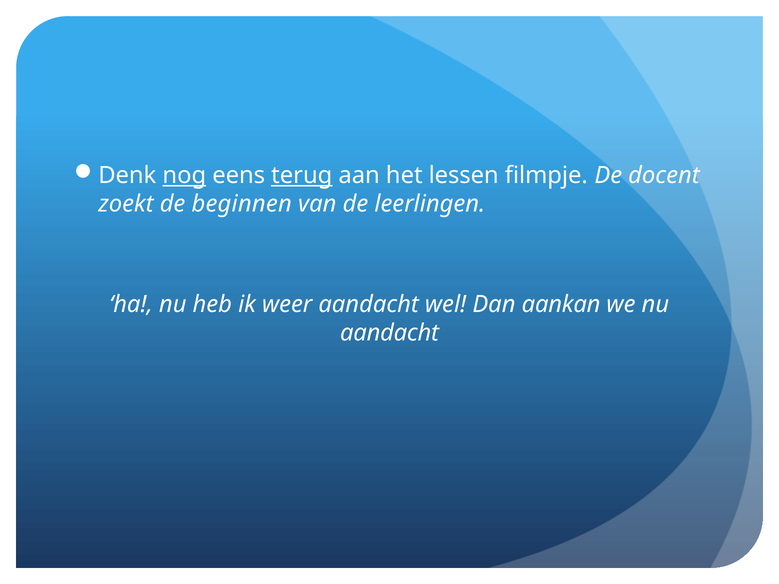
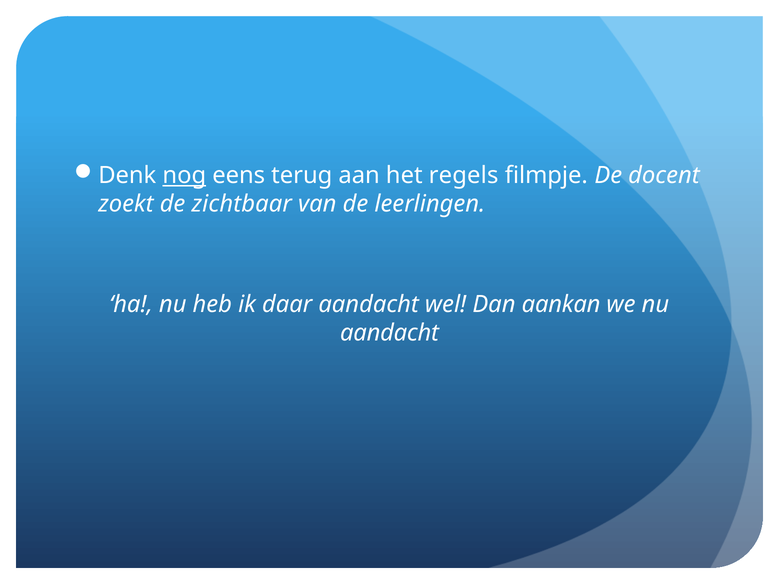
terug underline: present -> none (302, 176)
lessen: lessen -> regels (464, 176)
beginnen: beginnen -> zichtbaar (242, 204)
weer: weer -> daar (287, 305)
